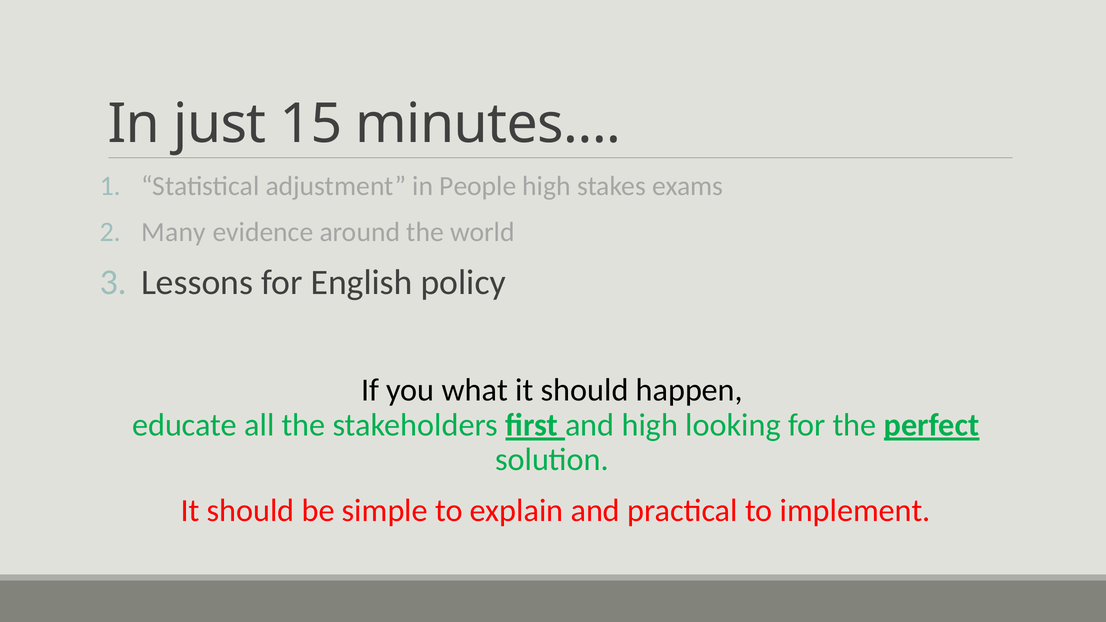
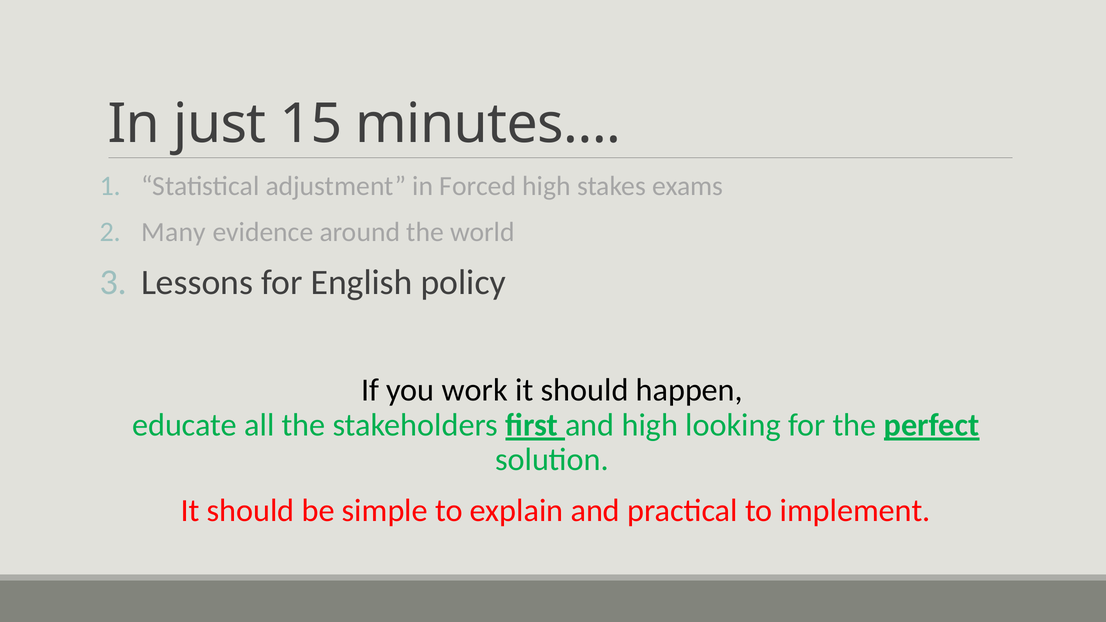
People: People -> Forced (478, 186)
what: what -> work (475, 390)
